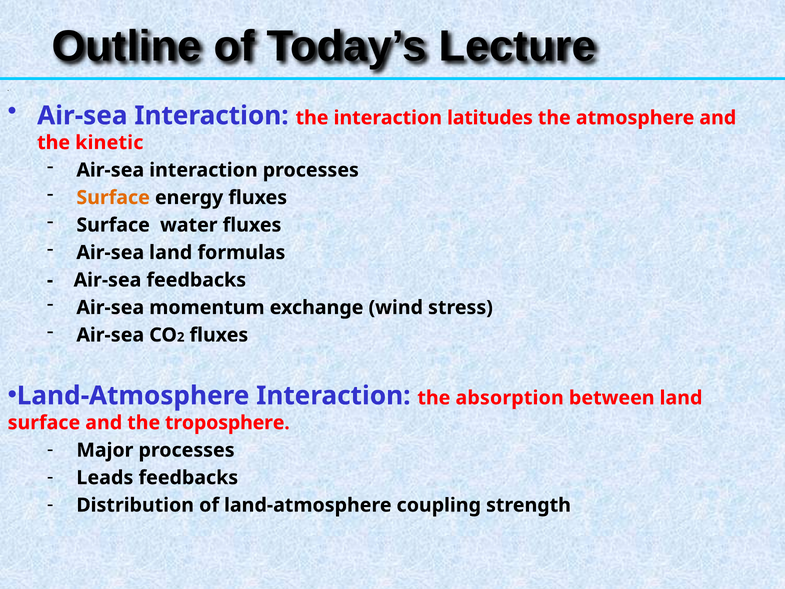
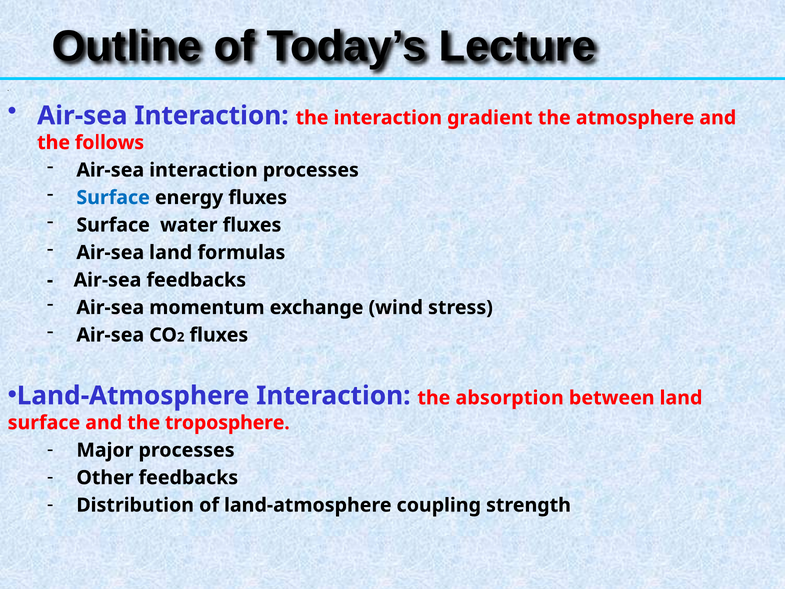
latitudes: latitudes -> gradient (490, 118)
kinetic: kinetic -> follows (109, 143)
Surface colour: orange -> blue (113, 198)
Leads: Leads -> Other (105, 478)
